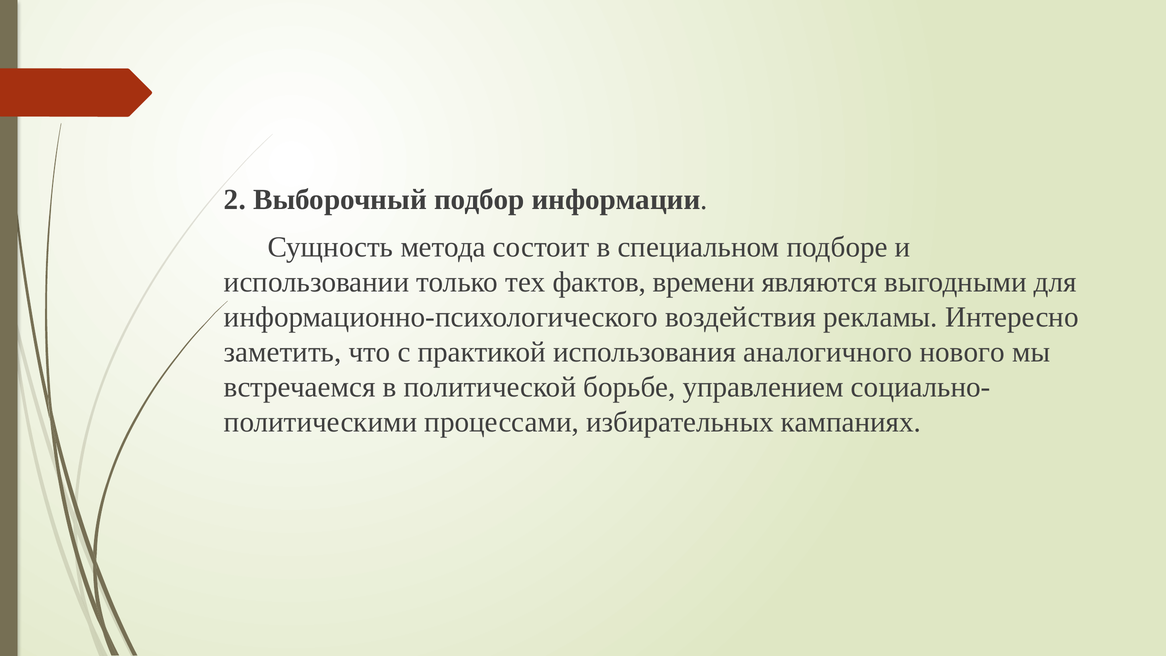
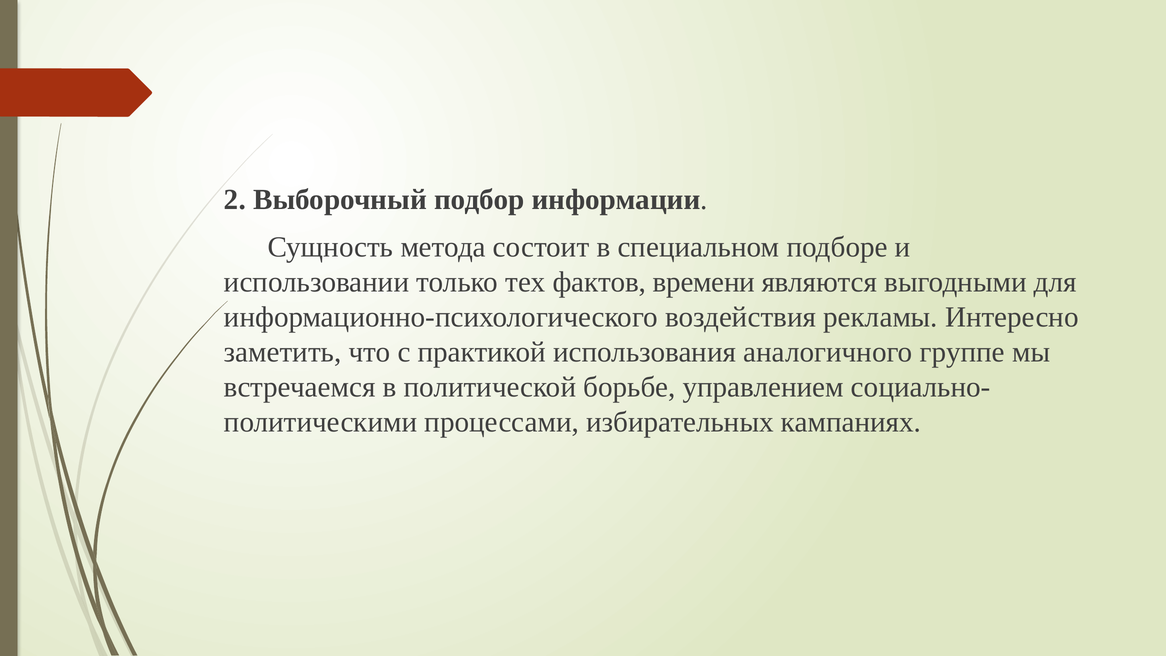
нового: нового -> группе (962, 352)
